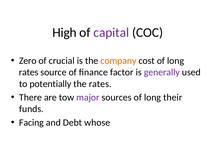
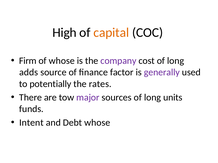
capital colour: purple -> orange (111, 33)
Zero: Zero -> Firm (28, 61)
of crucial: crucial -> whose (62, 61)
company colour: orange -> purple (118, 61)
rates: rates -> adds (29, 72)
their: their -> units (173, 98)
Facing: Facing -> Intent (31, 123)
